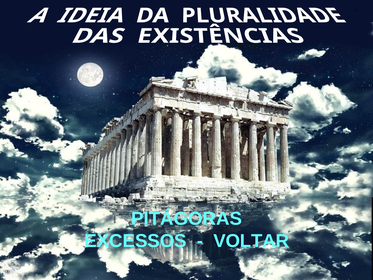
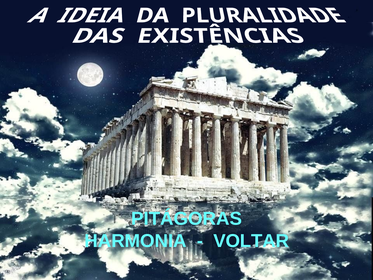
EXCESSOS: EXCESSOS -> HARMONIA (136, 241)
